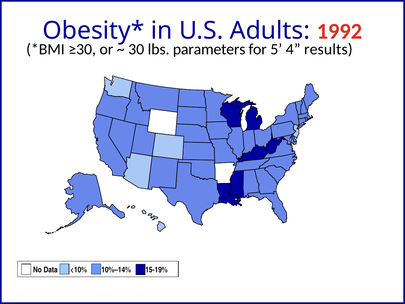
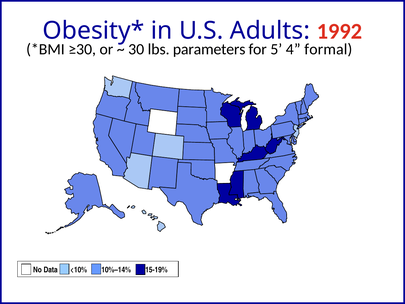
results: results -> formal (328, 49)
